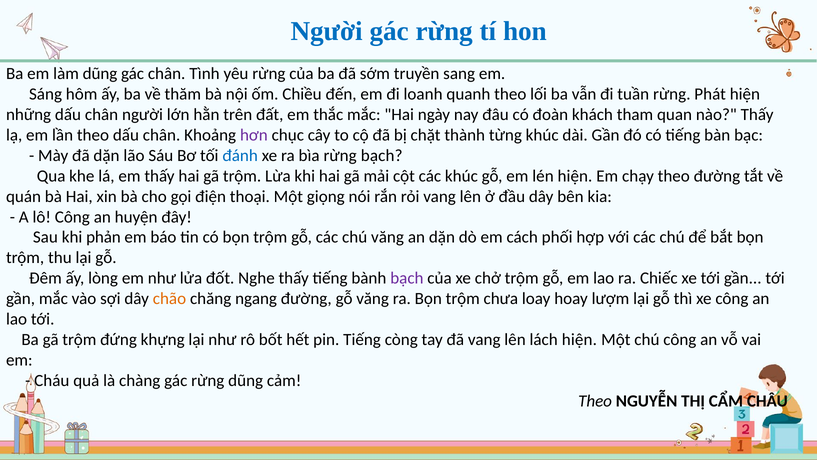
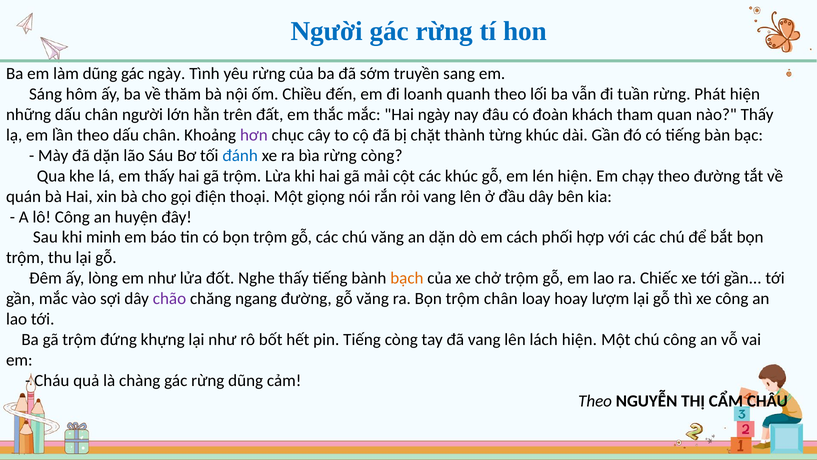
gác chân: chân -> ngày (167, 74)
rừng bạch: bạch -> còng (382, 155)
phản: phản -> minh (103, 237)
bạch colour: purple -> orange (407, 278)
chão colour: orange -> purple (169, 298)
trộm chưa: chưa -> chân (501, 298)
